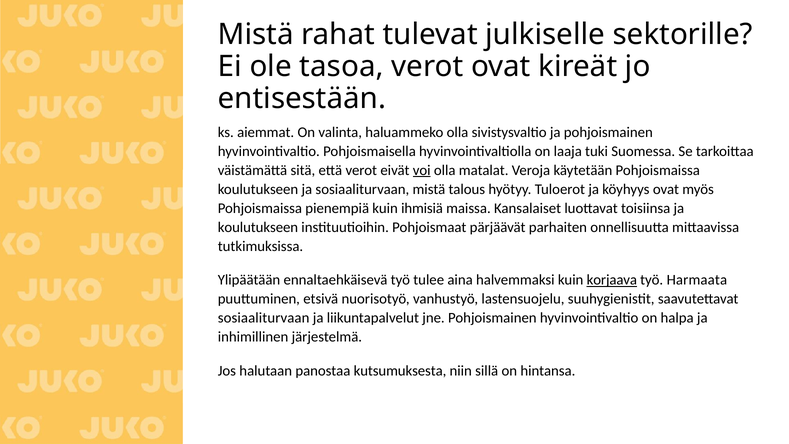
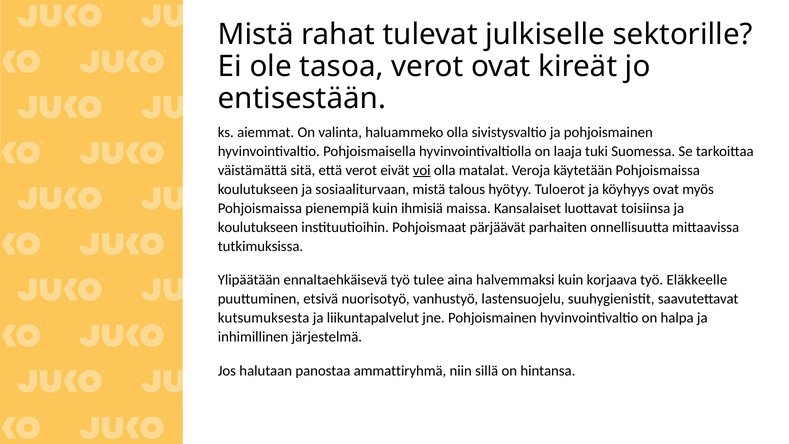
korjaava underline: present -> none (612, 280)
Harmaata: Harmaata -> Eläkkeelle (697, 280)
sosiaaliturvaan: sosiaaliturvaan -> kutsumuksesta (264, 318)
kutsumuksesta: kutsumuksesta -> ammattiryhmä (400, 371)
